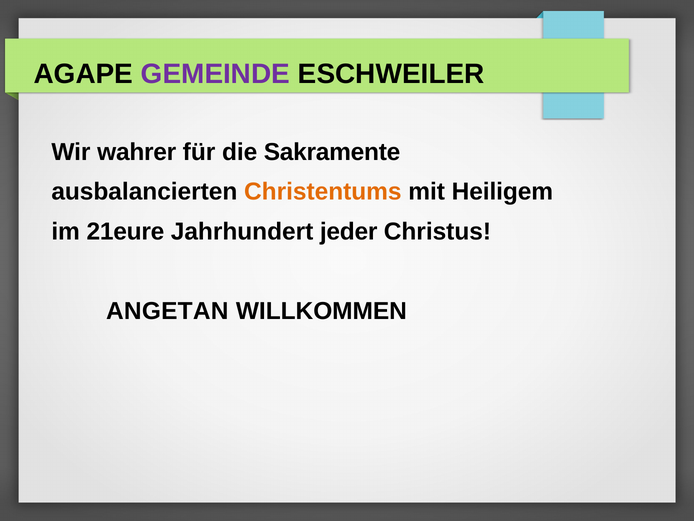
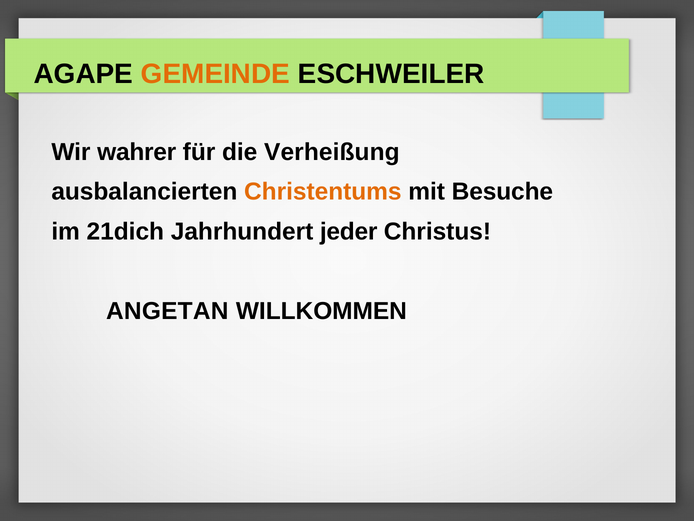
GEMEINDE colour: purple -> orange (215, 74)
Sakramente: Sakramente -> Verheißung (332, 152)
Heiligem: Heiligem -> Besuche (502, 192)
21eure: 21eure -> 21dich (125, 231)
